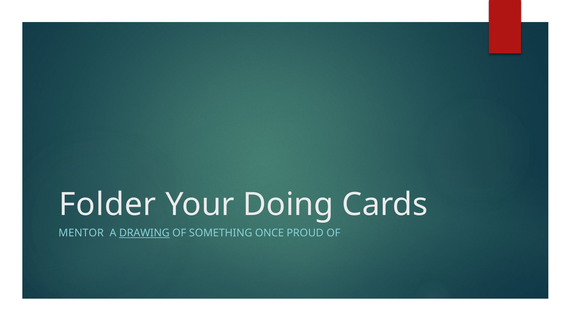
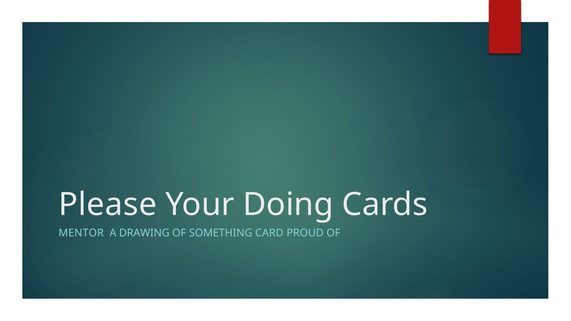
Folder: Folder -> Please (108, 205)
DRAWING underline: present -> none (144, 233)
ONCE: ONCE -> CARD (269, 233)
